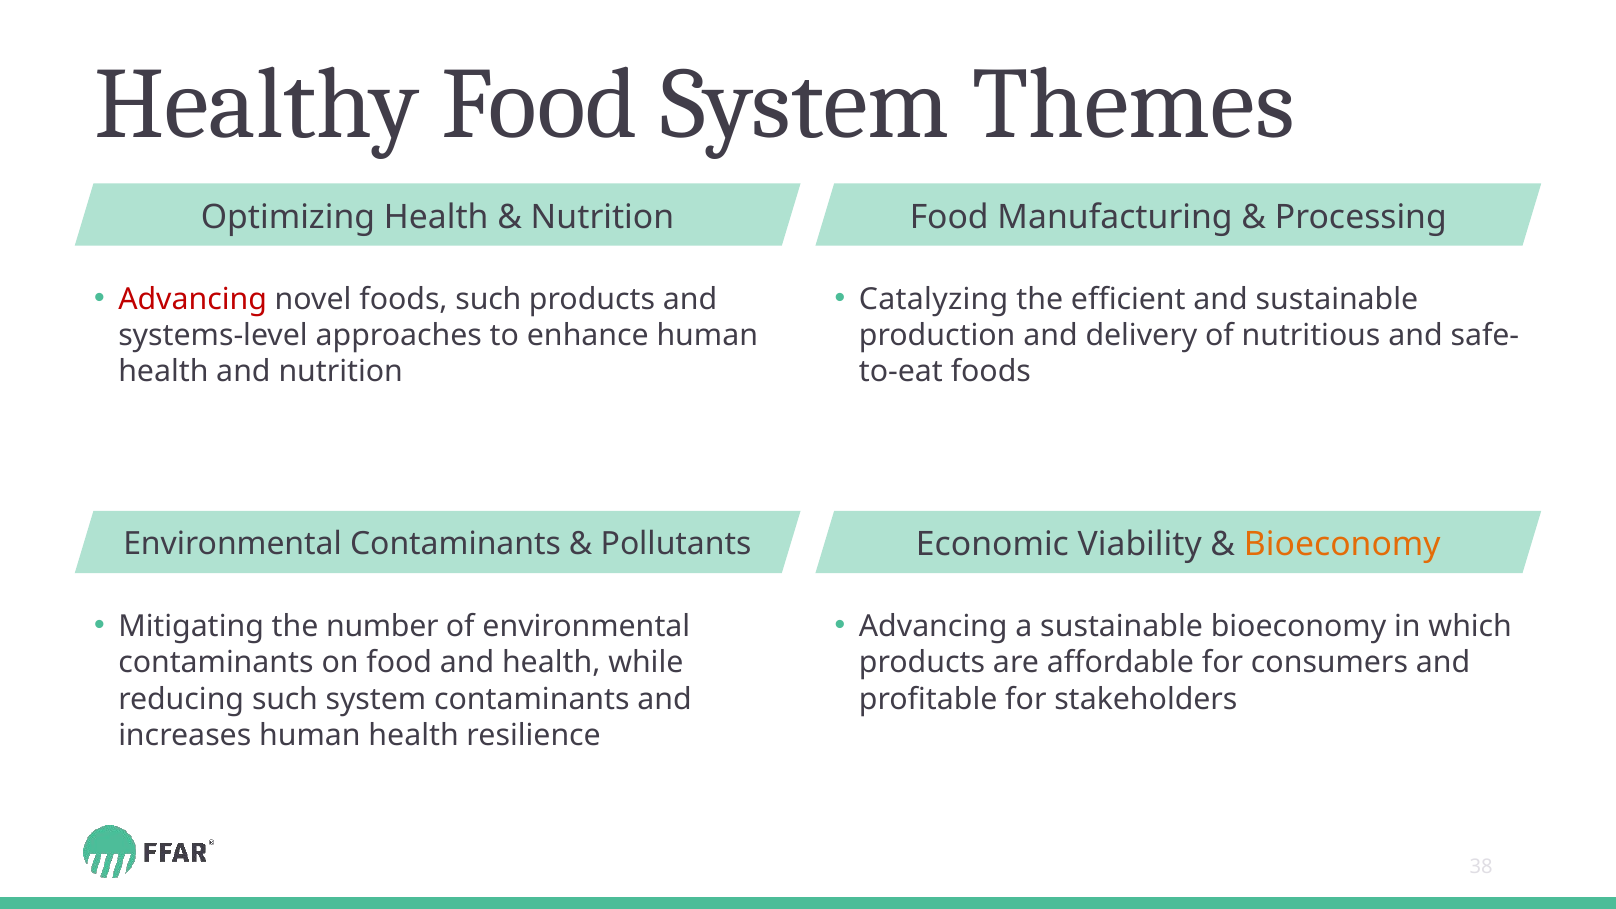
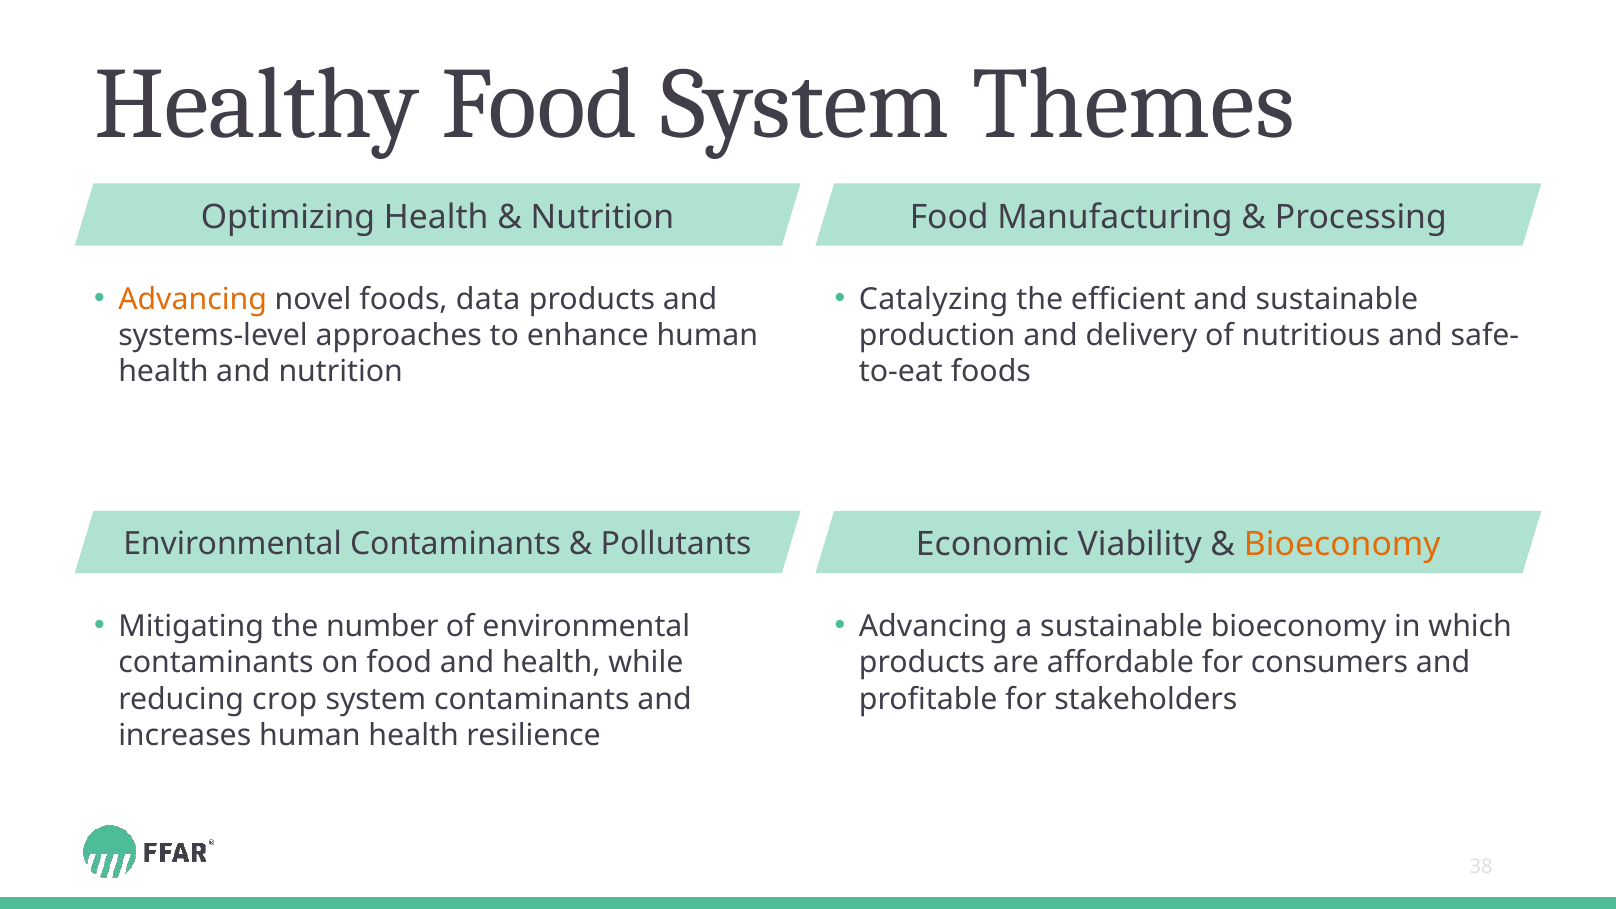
Advancing colour: red -> orange (193, 299)
foods such: such -> data (488, 299)
reducing such: such -> crop (285, 699)
